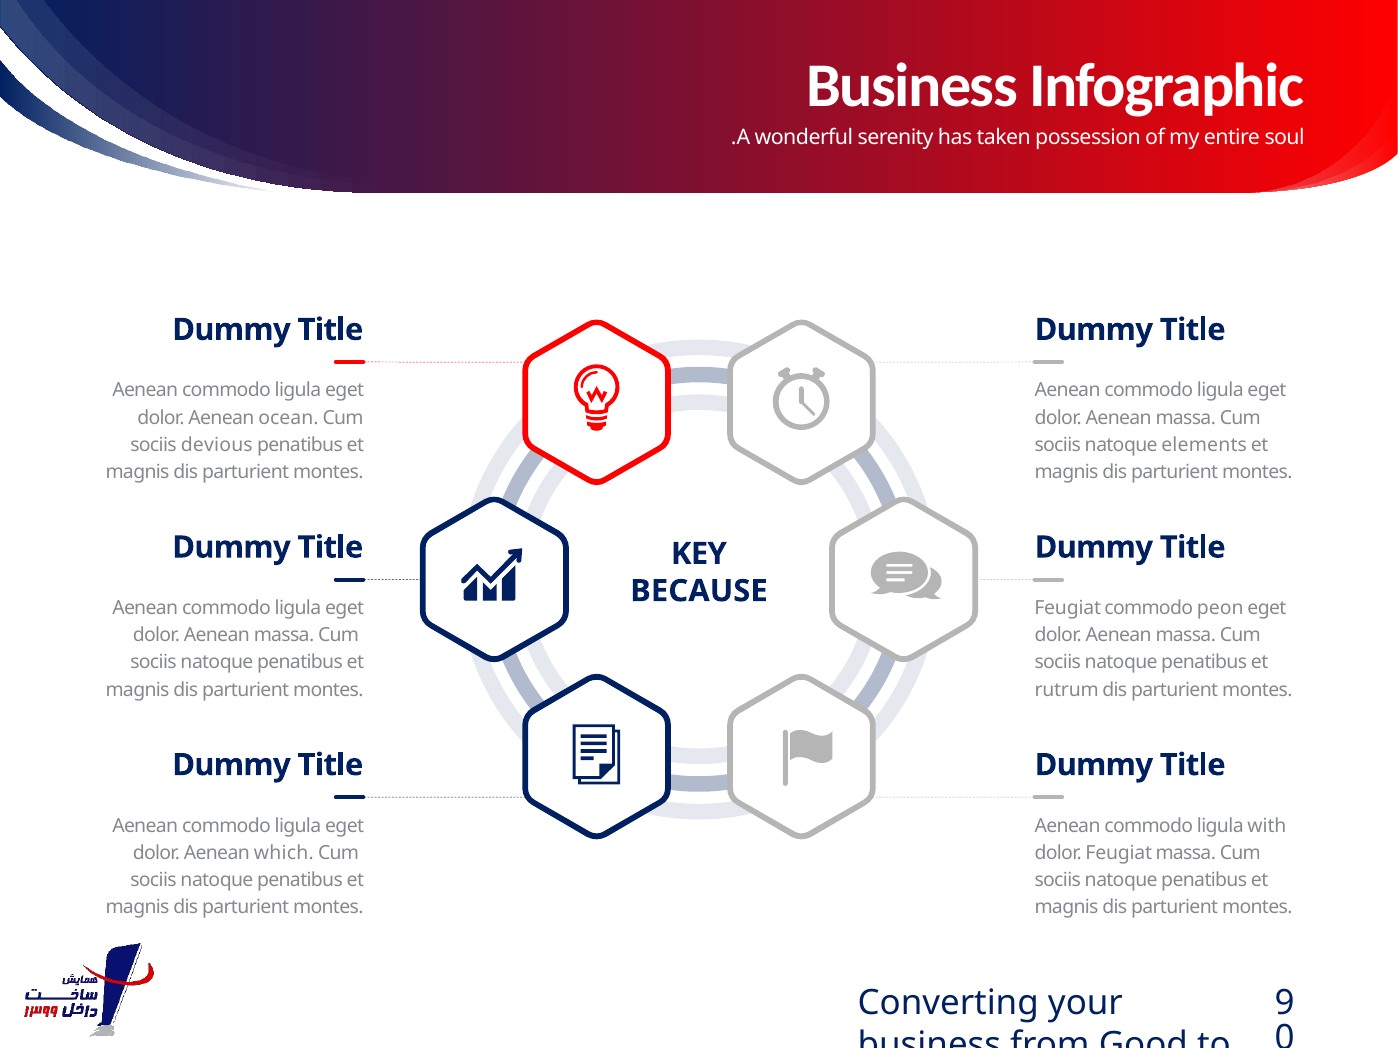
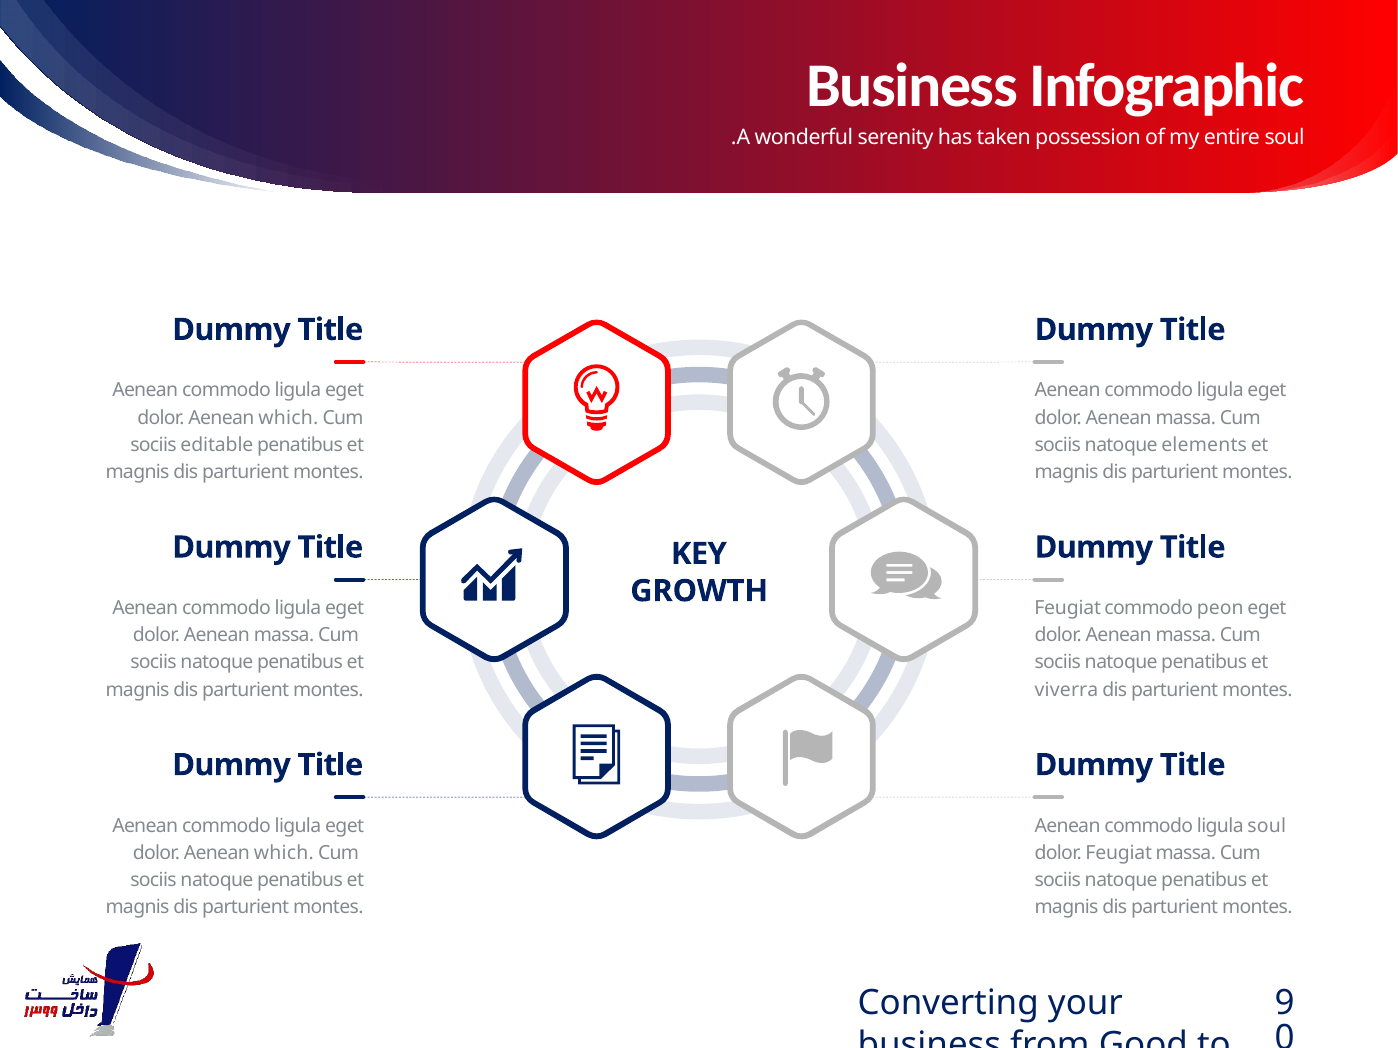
ocean: ocean -> which (288, 418)
devious: devious -> editable (217, 445)
BECAUSE: BECAUSE -> GROWTH (699, 591)
rutrum: rutrum -> viverra (1066, 690)
ligula with: with -> soul (1267, 826)
